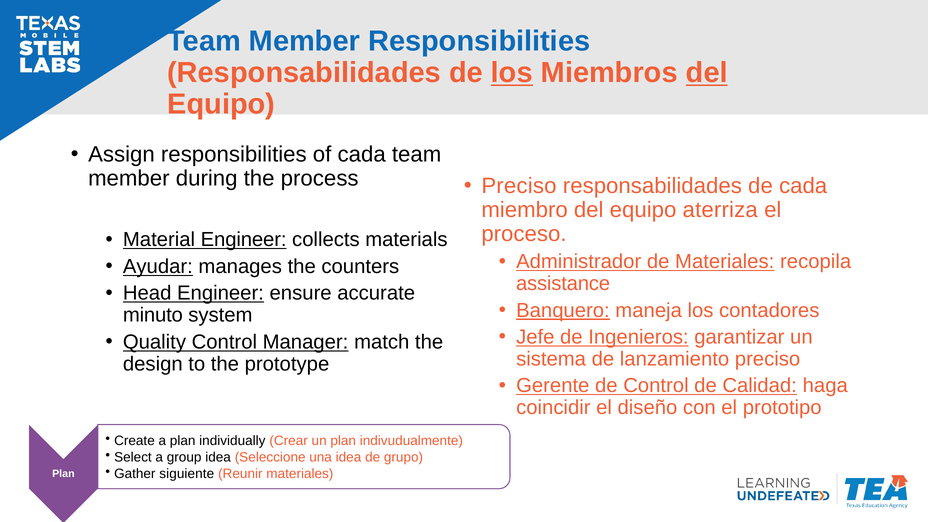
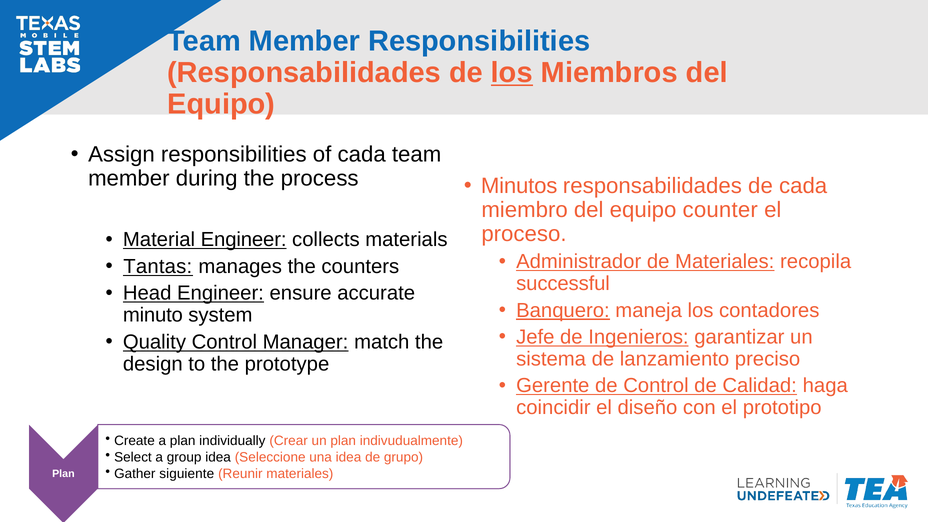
del underline: present -> none (707, 73)
Preciso: Preciso -> Minutos (519, 186)
aterriza: aterriza -> counter (720, 210)
Ayudar: Ayudar -> Tantas (158, 266)
assistance: assistance -> successful (563, 284)
